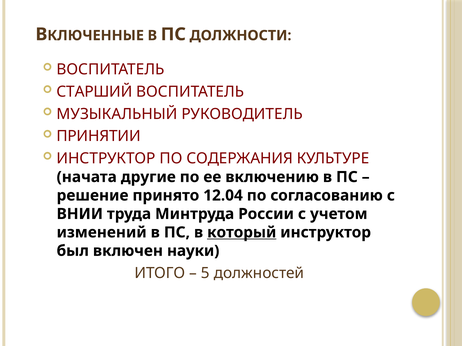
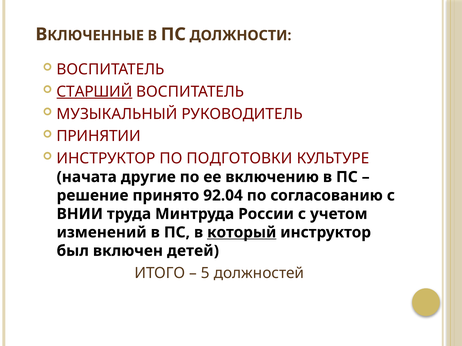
СТАРШИЙ underline: none -> present (95, 92)
СОДЕРЖАНИЯ: СОДЕРЖАНИЯ -> ПОДГОТОВКИ (240, 159)
12.04: 12.04 -> 92.04 (223, 196)
науки: науки -> детей (193, 251)
